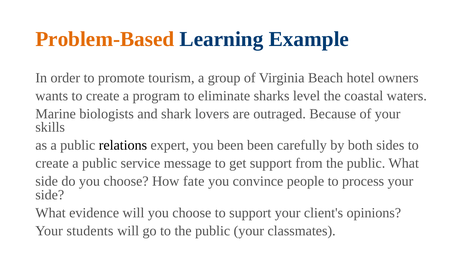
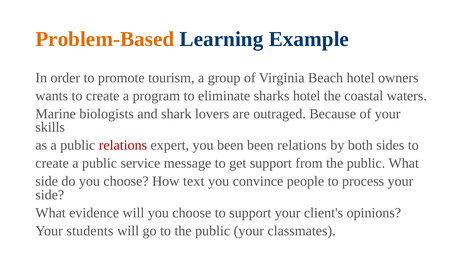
sharks level: level -> hotel (307, 96)
relations colour: black -> red (123, 145)
been carefully: carefully -> relations (302, 145)
fate: fate -> text (194, 181)
